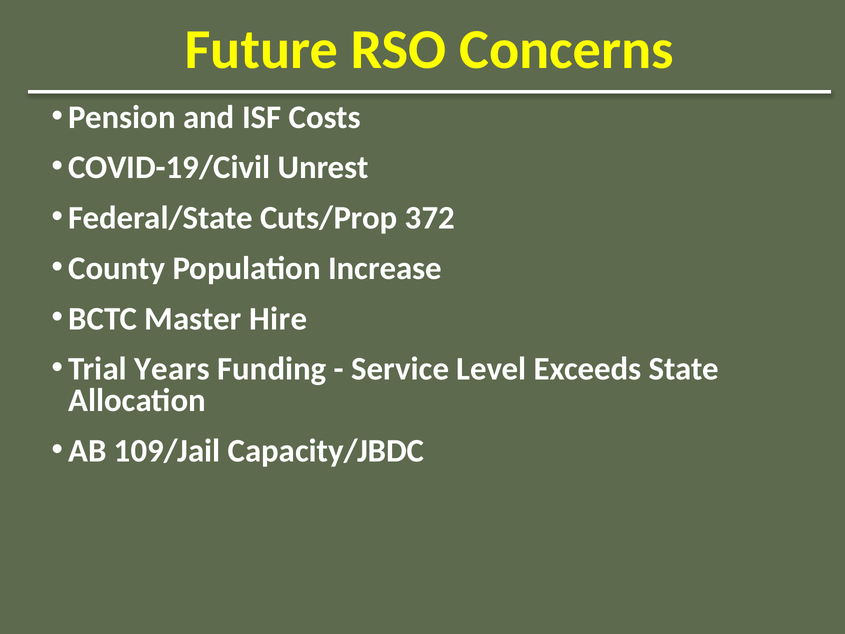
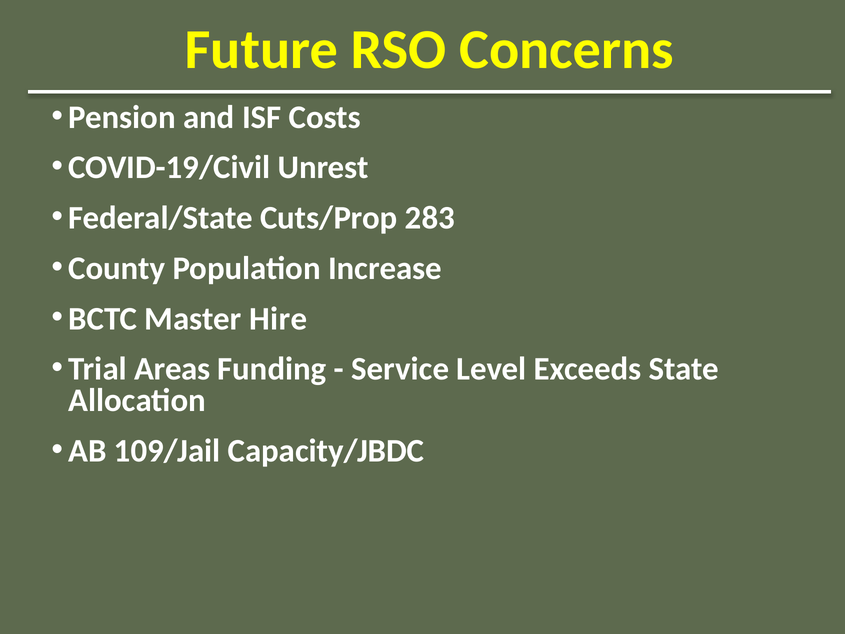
372: 372 -> 283 (430, 218)
Years: Years -> Areas (172, 369)
